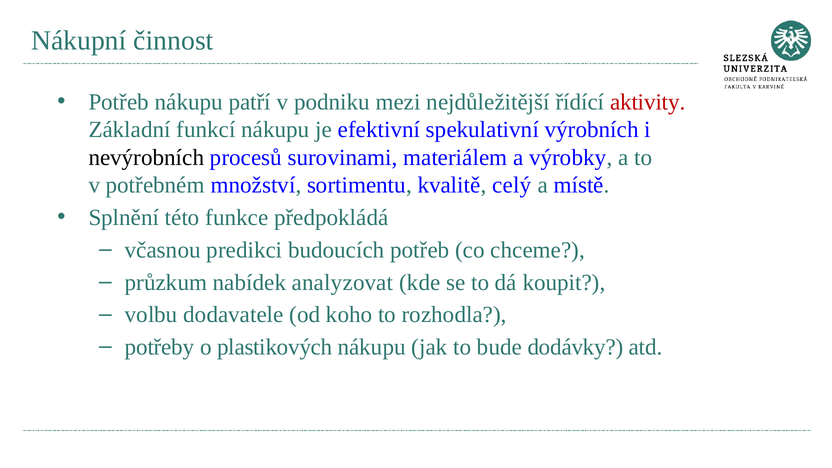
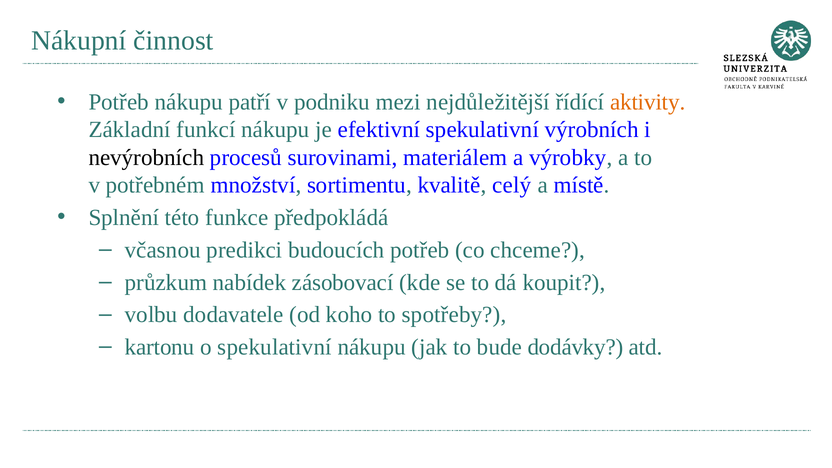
aktivity colour: red -> orange (648, 102)
analyzovat: analyzovat -> zásobovací (343, 282)
rozhodla: rozhodla -> spotřeby (454, 315)
potřeby: potřeby -> kartonu (160, 347)
o plastikových: plastikových -> spekulativní (275, 347)
